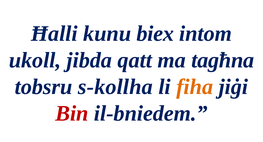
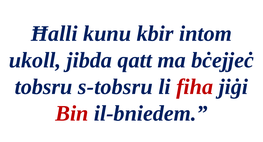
biex: biex -> kbir (155, 33)
tagħna: tagħna -> bċejjeċ (223, 60)
s-kollha: s-kollha -> s-tobsru (115, 87)
fiha colour: orange -> red (195, 87)
